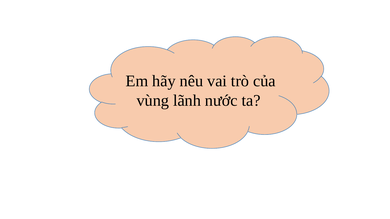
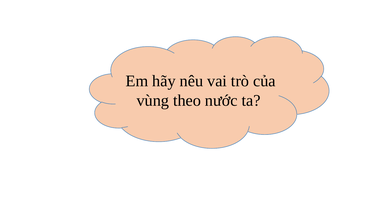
lãnh: lãnh -> theo (187, 101)
